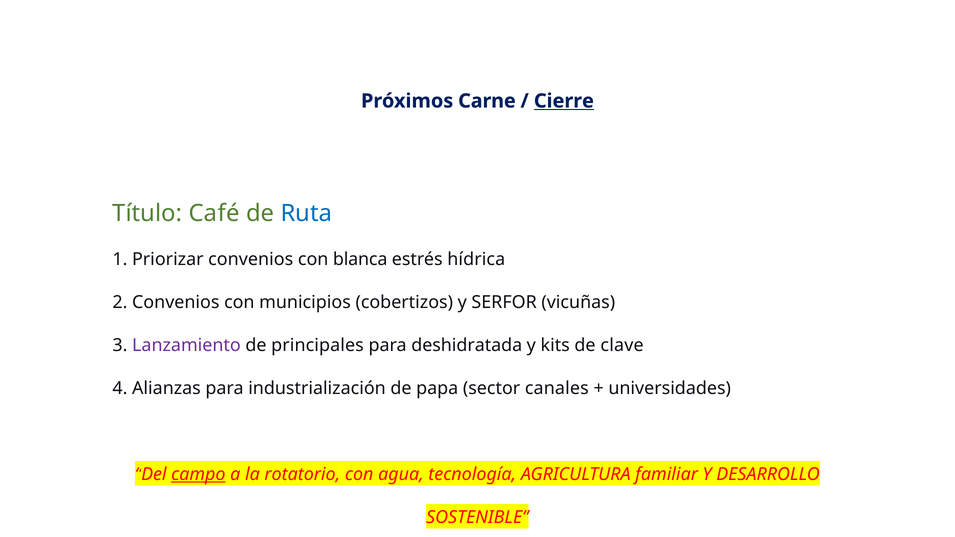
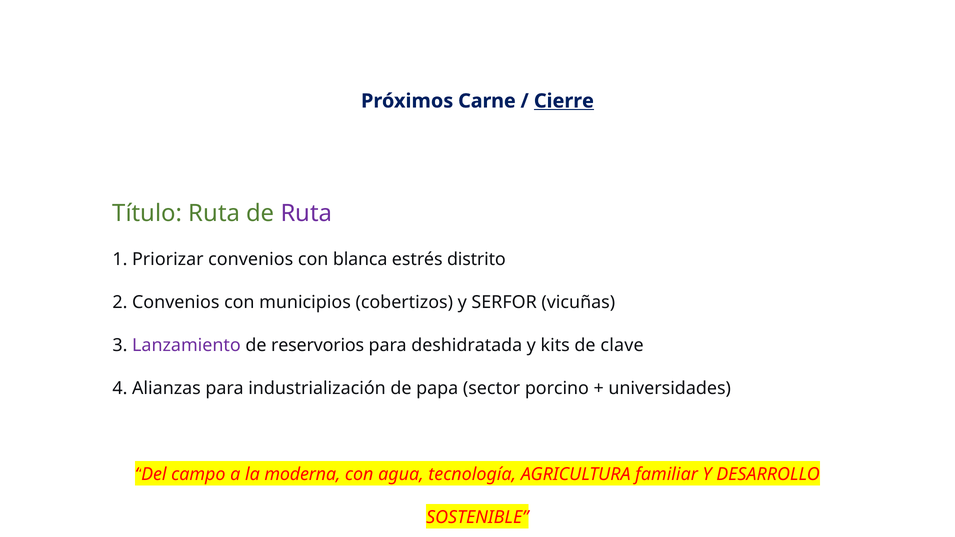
Título Café: Café -> Ruta (214, 214)
Ruta colour: blue -> purple (306, 214)
hídrica: hídrica -> distrito (476, 260)
principales: principales -> reservorios (318, 346)
canales: canales -> porcino (557, 389)
campo underline: present -> none (198, 475)
rotatorio: rotatorio -> moderna (302, 475)
